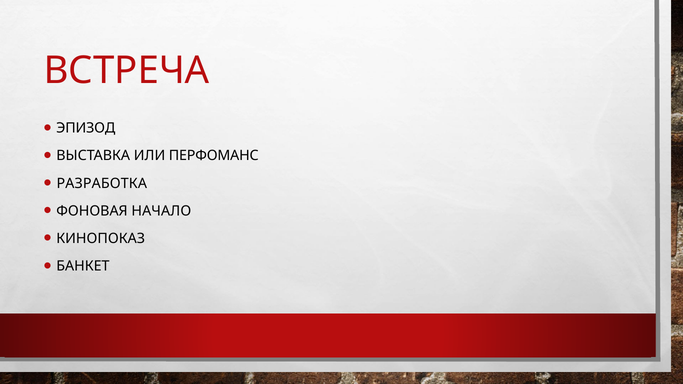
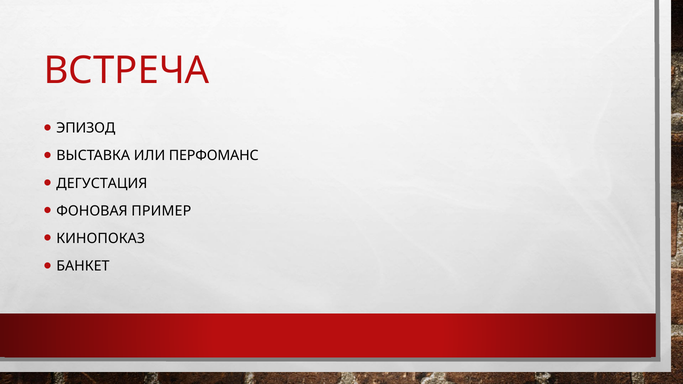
РАЗРАБОТКА: РАЗРАБОТКА -> ДЕГУСТАЦИЯ (102, 183)
НАЧАЛО: НАЧАЛО -> ПРИМЕР (161, 211)
